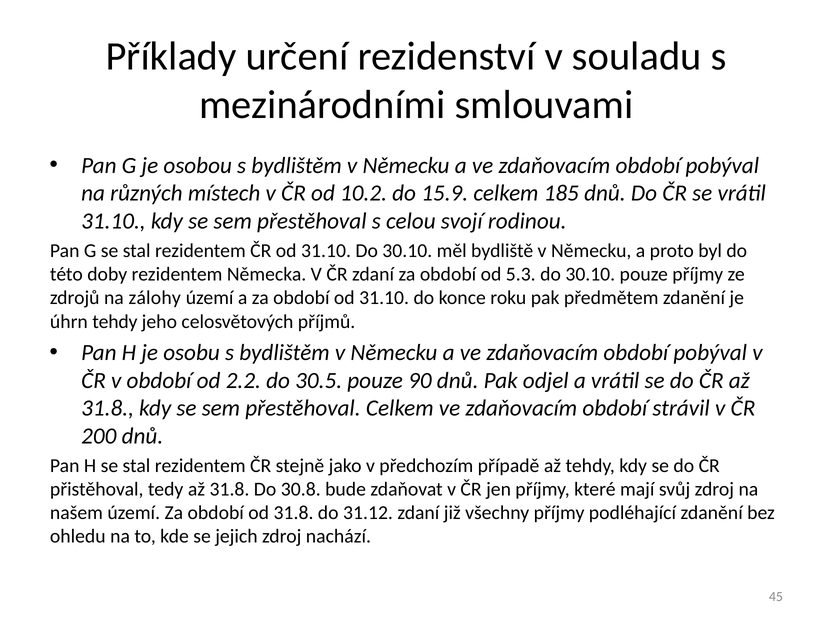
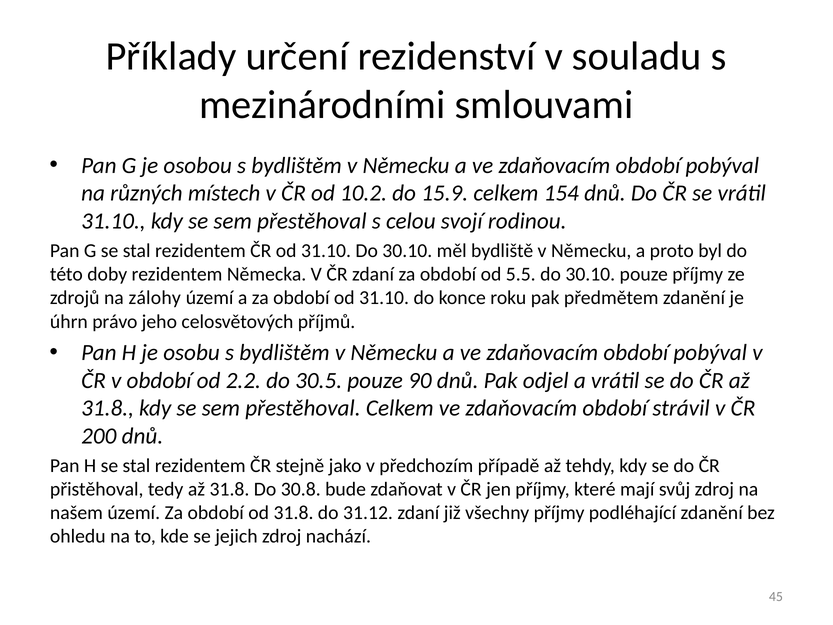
185: 185 -> 154 (561, 193)
5.3: 5.3 -> 5.5 (521, 274)
úhrn tehdy: tehdy -> právo (115, 321)
